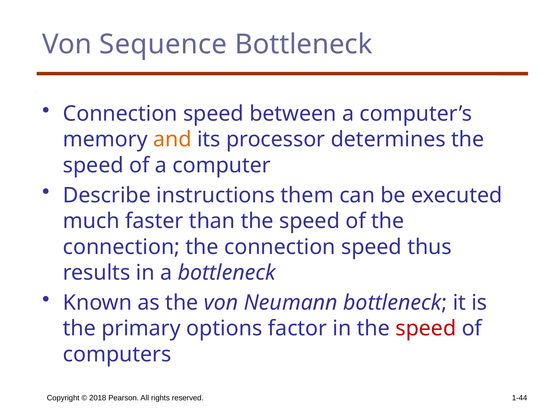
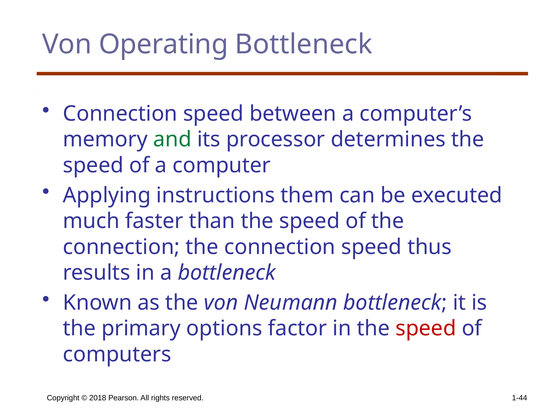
Sequence: Sequence -> Operating (164, 44)
and colour: orange -> green (172, 139)
Describe: Describe -> Applying (107, 195)
